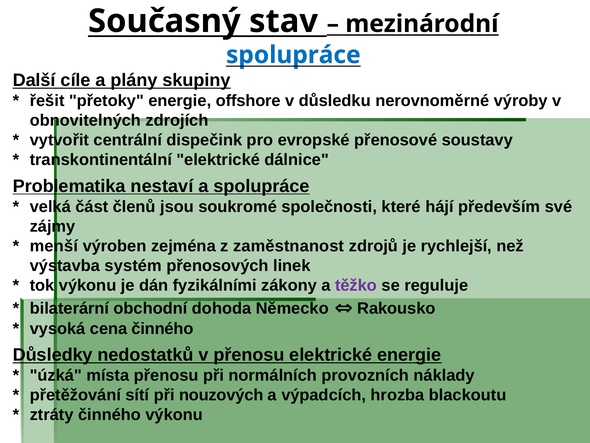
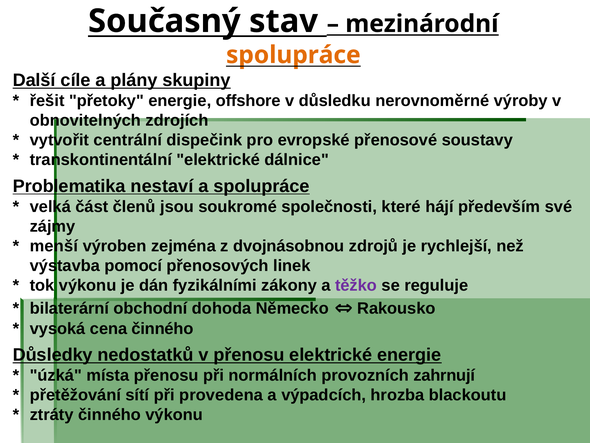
spolupráce colour: blue -> orange (293, 55)
zaměstnanost: zaměstnanost -> dvojnásobnou (289, 246)
systém: systém -> pomocí (133, 265)
náklady: náklady -> zahrnují (444, 375)
nouzových: nouzových -> provedena (221, 395)
